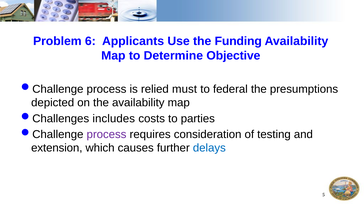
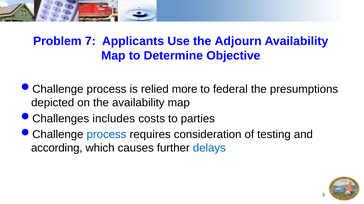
6: 6 -> 7 (90, 41)
Funding: Funding -> Adjourn (238, 41)
must: must -> more (185, 89)
process colour: purple -> blue (107, 135)
extension: extension -> according (57, 149)
